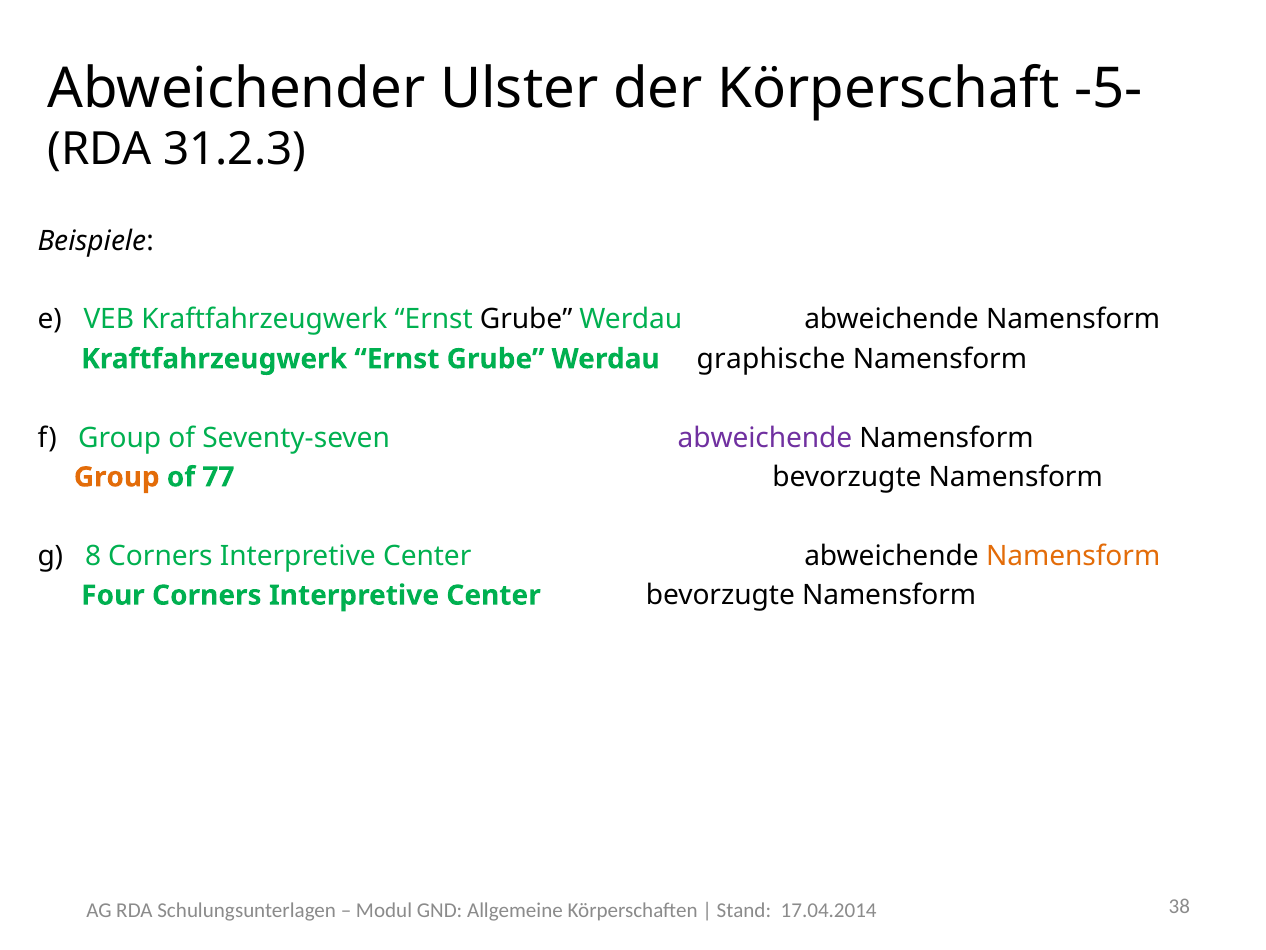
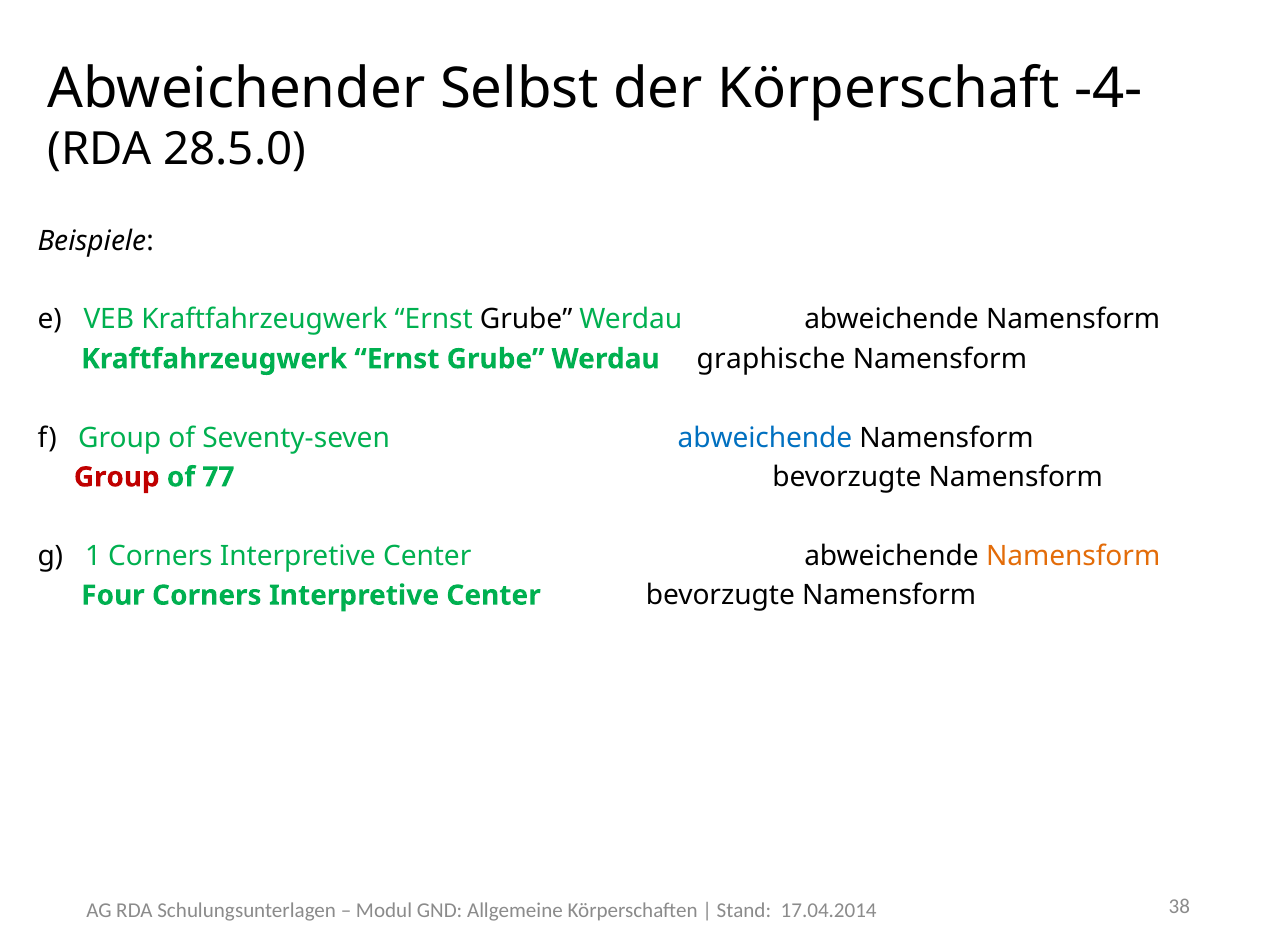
Ulster: Ulster -> Selbst (519, 89)
-5-: -5- -> -4- (1108, 89)
31.2.3: 31.2.3 -> 28.5.0 (235, 149)
abweichende colour: purple -> blue (765, 438)
Group colour: orange -> red (117, 477)
8: 8 -> 1 (93, 556)
